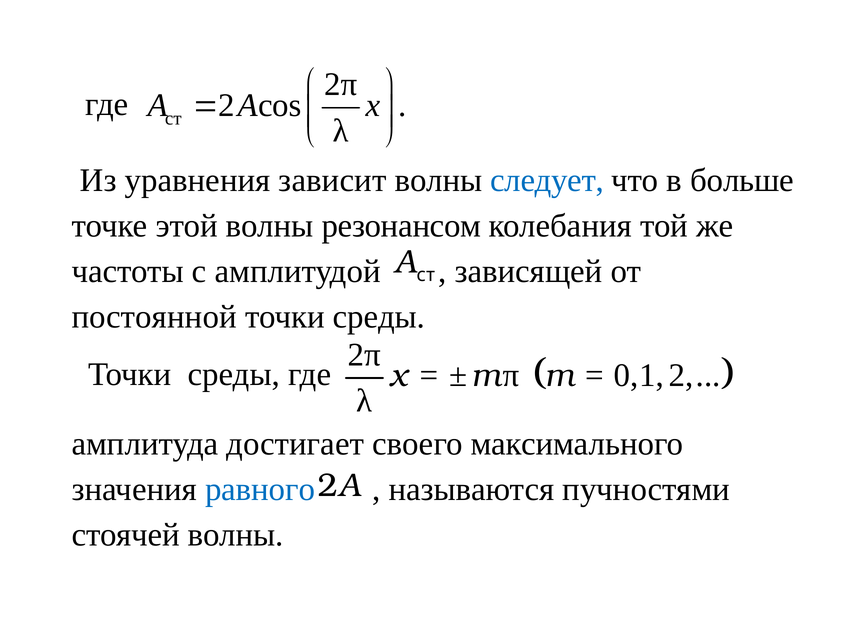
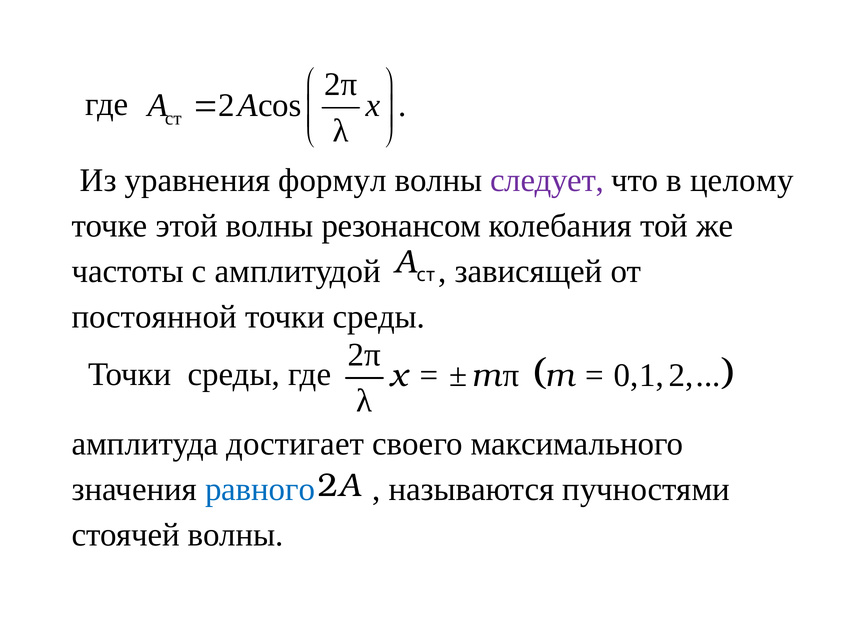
зависит: зависит -> формул (333, 180)
следует colour: blue -> purple (547, 180)
больше: больше -> целому (742, 180)
